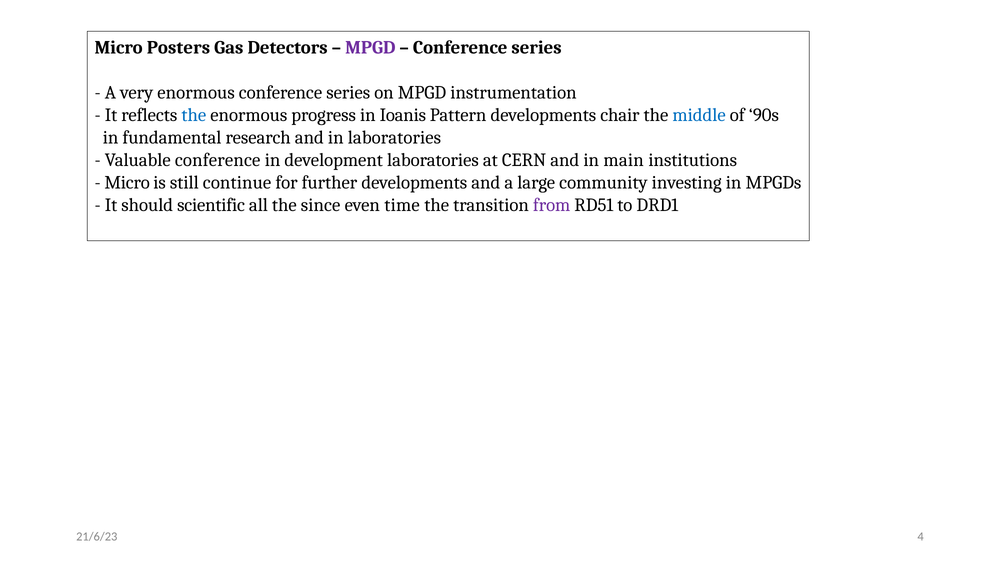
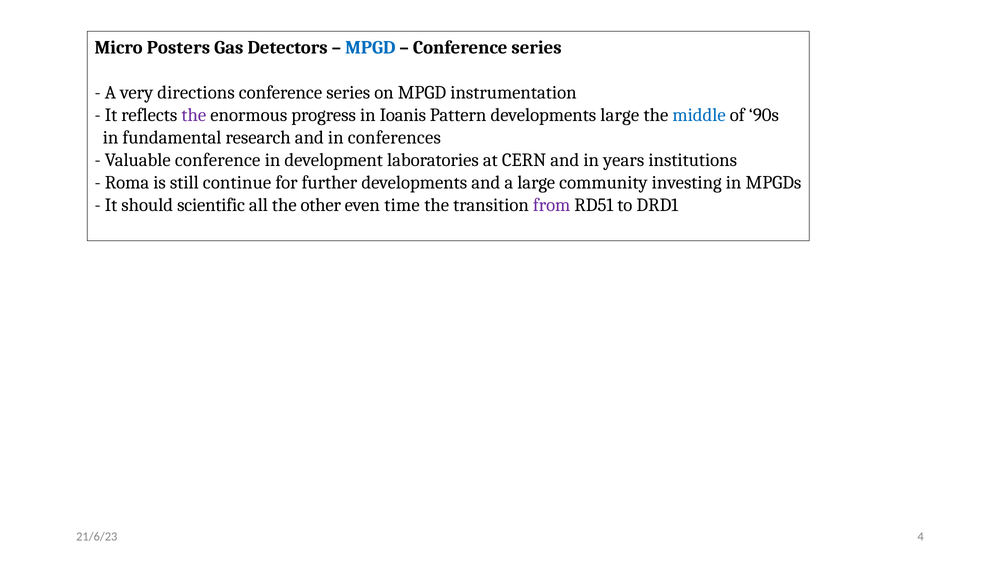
MPGD colour: purple -> blue (370, 48)
very enormous: enormous -> directions (196, 93)
the colour: blue -> purple (194, 115)
developments chair: chair -> large (620, 115)
in laboratories: laboratories -> conferences (394, 138)
main: main -> years (624, 160)
Micro: Micro -> Roma (127, 183)
since: since -> other (321, 205)
